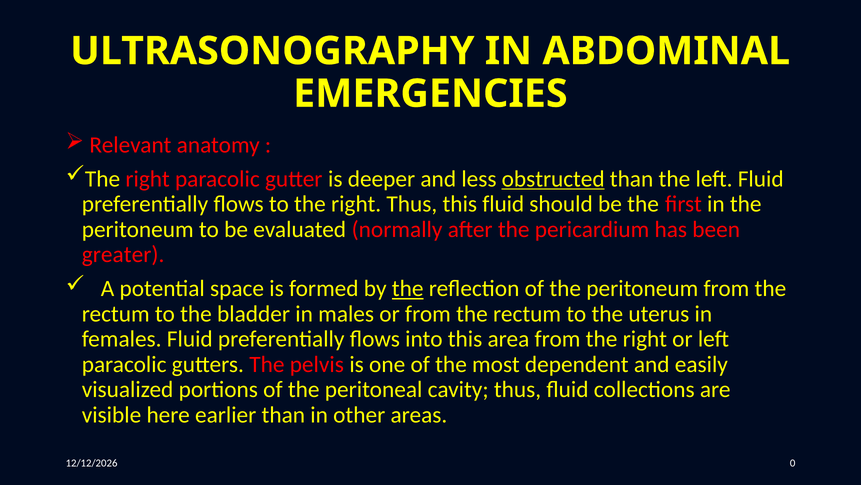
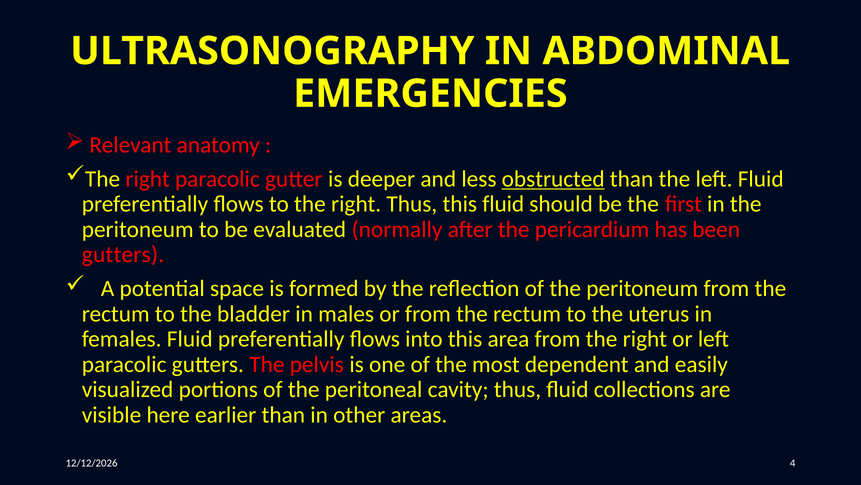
greater: greater -> gutters (123, 254)
the underline: present -> none (408, 288)
0: 0 -> 4 (793, 462)
